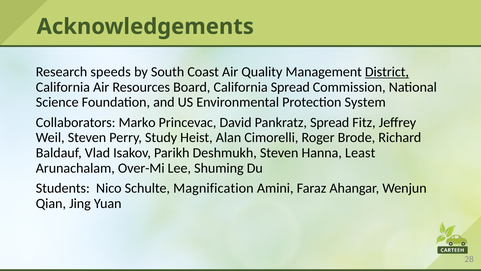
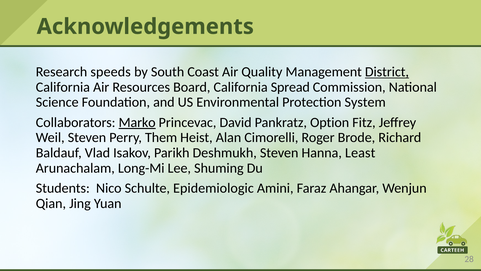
Marko underline: none -> present (137, 122)
Pankratz Spread: Spread -> Option (330, 122)
Study: Study -> Them (161, 137)
Over-Mi: Over-Mi -> Long-Mi (141, 168)
Magnification: Magnification -> Epidemiologic (213, 188)
